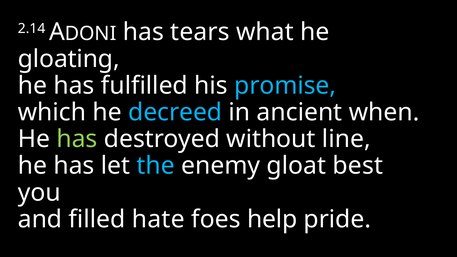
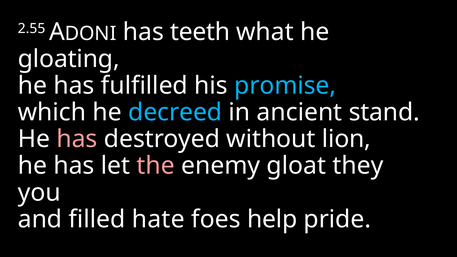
2.14: 2.14 -> 2.55 (32, 29)
tears: tears -> teeth (200, 32)
when: when -> stand (384, 112)
has colour: light green -> pink (77, 139)
line: line -> lion (346, 139)
the colour: light blue -> pink (156, 166)
best: best -> they (358, 166)
